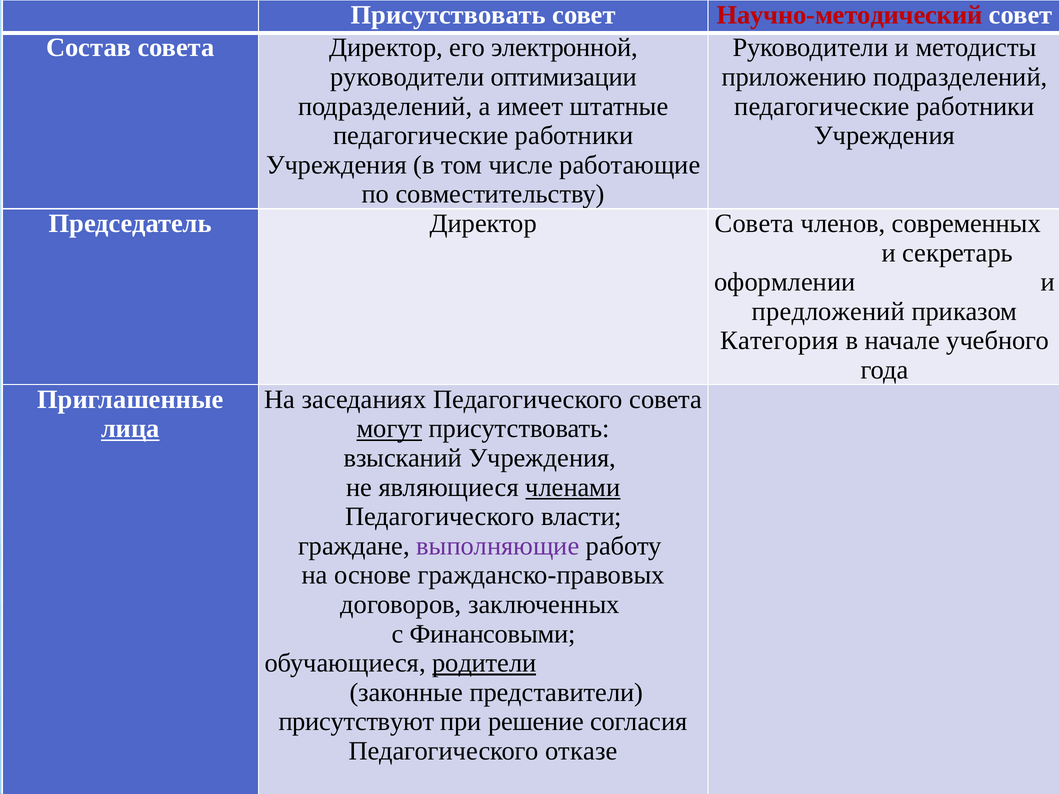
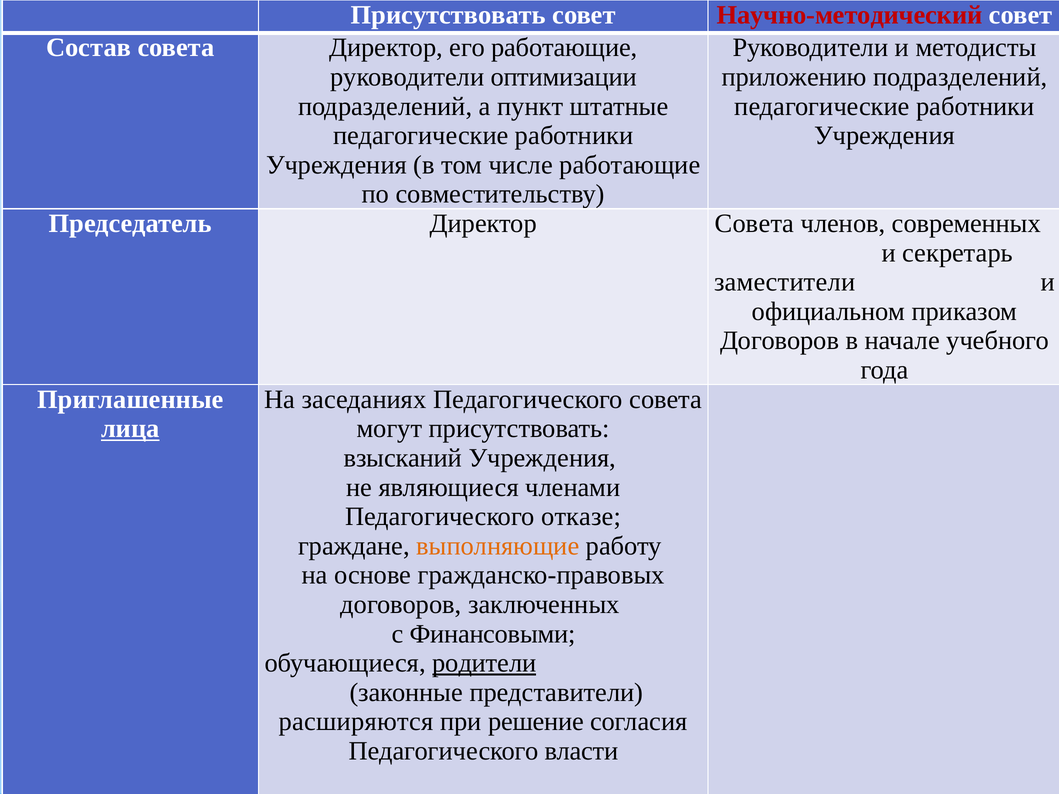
его электронной: электронной -> работающие (564, 48)
имеет: имеет -> пункт (530, 106)
оформлении: оформлении -> заместители (785, 282)
предложений: предложений -> официальном (829, 312)
Категория: Категория -> Договоров (780, 341)
могут underline: present -> none (389, 429)
членами underline: present -> none (573, 487)
власти: власти -> отказе (581, 517)
выполняющие colour: purple -> orange (498, 546)
присутствуют: присутствуют -> расширяются (356, 722)
отказе: отказе -> власти (581, 751)
